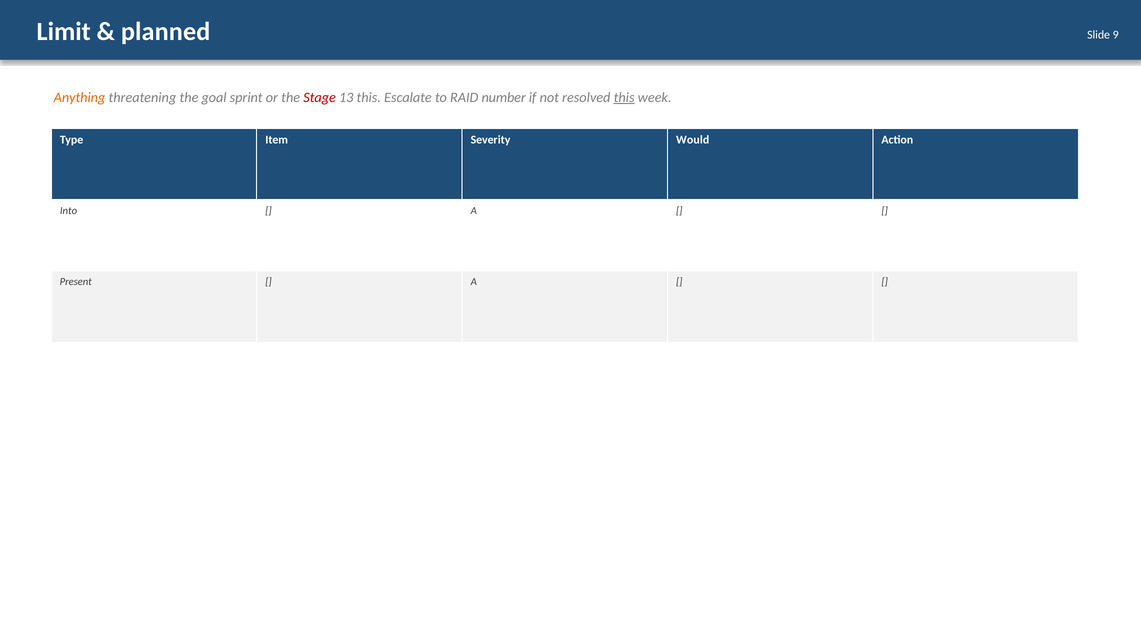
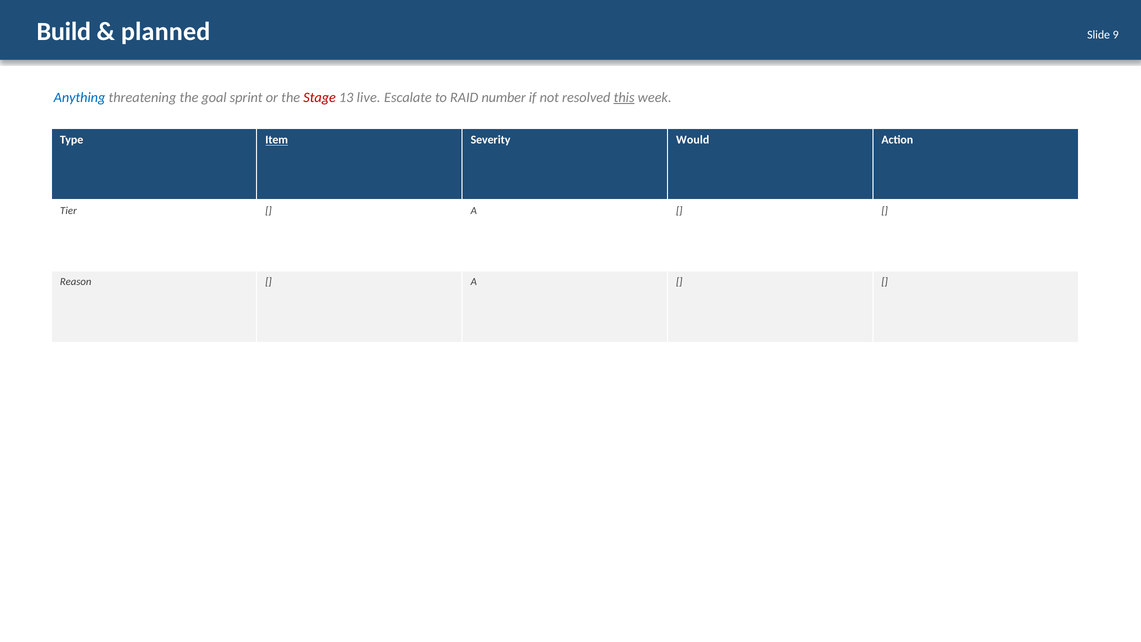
Limit: Limit -> Build (64, 32)
Anything colour: orange -> blue (80, 97)
13 this: this -> live (369, 97)
Item underline: none -> present (277, 140)
Into: Into -> Tier (68, 211)
Present: Present -> Reason (76, 282)
